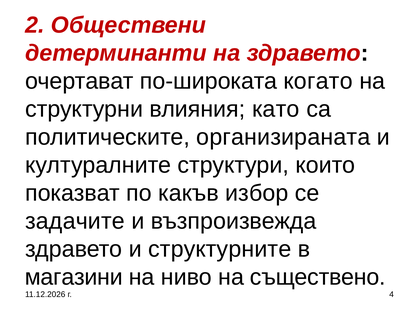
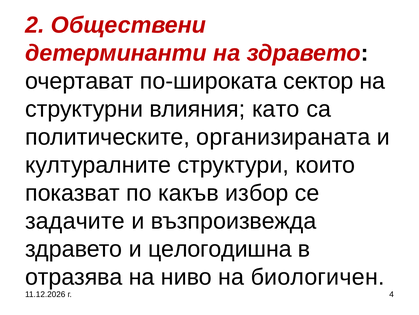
когато: когато -> сектор (318, 81)
структурните: структурните -> целогодишна (220, 249)
магазини: магазини -> отразява (74, 276)
съществено: съществено -> биологичен (318, 276)
